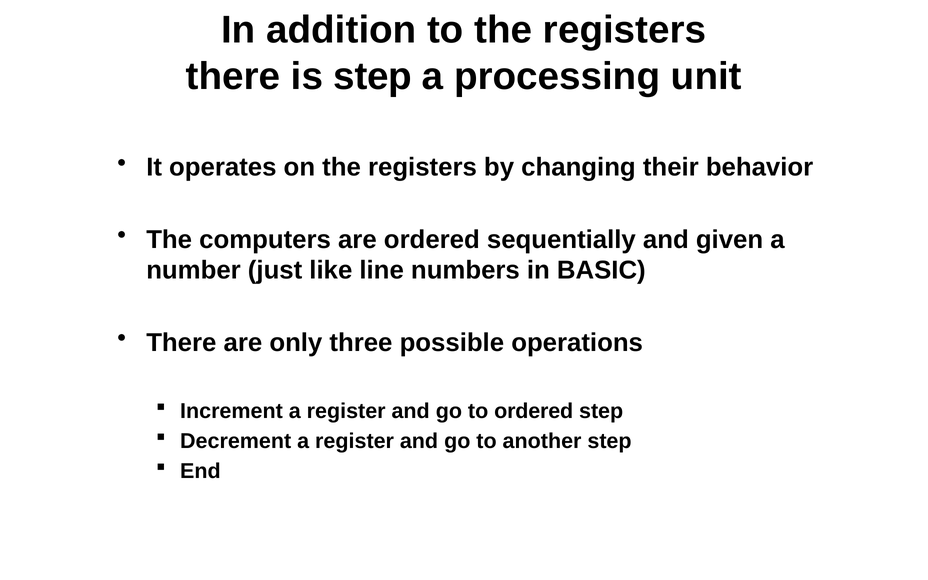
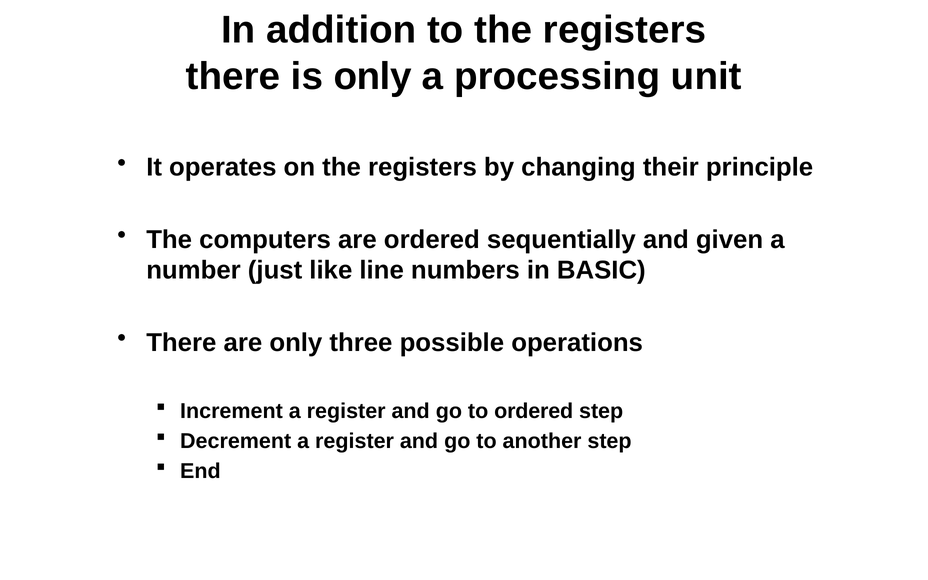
is step: step -> only (373, 77)
behavior: behavior -> principle (760, 167)
